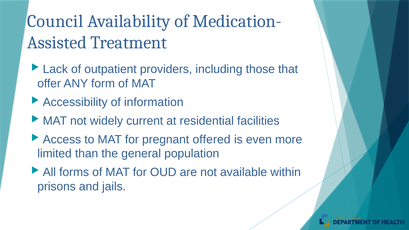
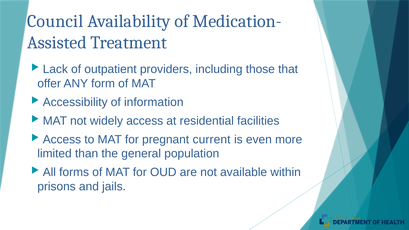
widely current: current -> access (145, 121)
offered: offered -> current (212, 139)
